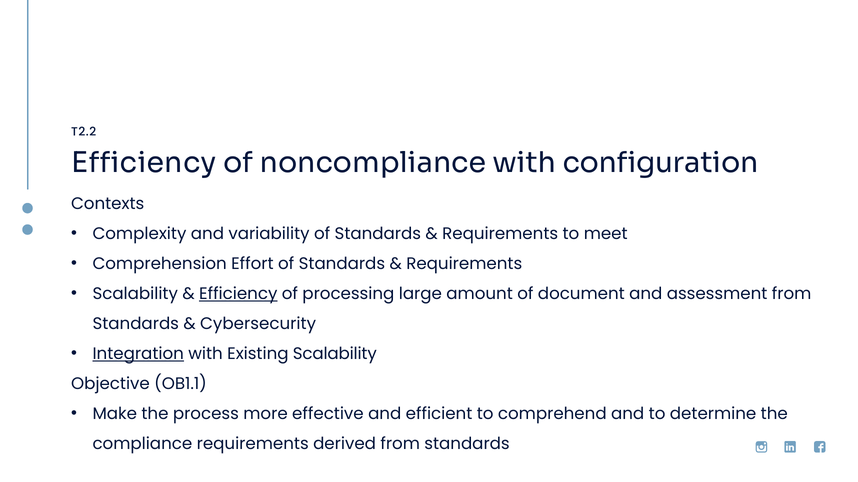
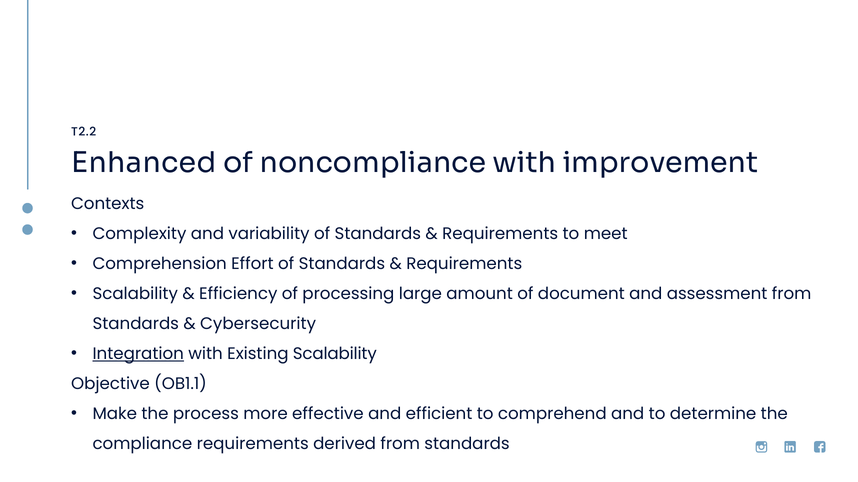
Efficiency: Efficiency -> Enhanced (144, 163)
configuration: configuration -> improvement (661, 163)
Efficiency underline: present -> none (238, 294)
